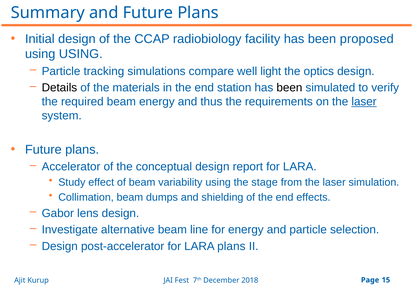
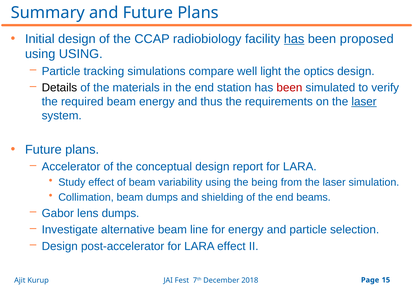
has underline: none -> present (294, 39)
been colour: black -> red (289, 88)
stage: stage -> being (265, 182)
effects: effects -> beams (313, 197)
lens design: design -> dumps (120, 213)
LARA plans: plans -> effect (231, 246)
